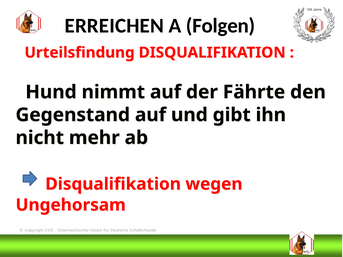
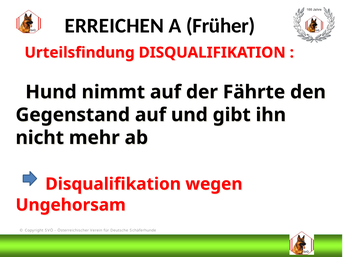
Folgen: Folgen -> Früher (221, 26)
